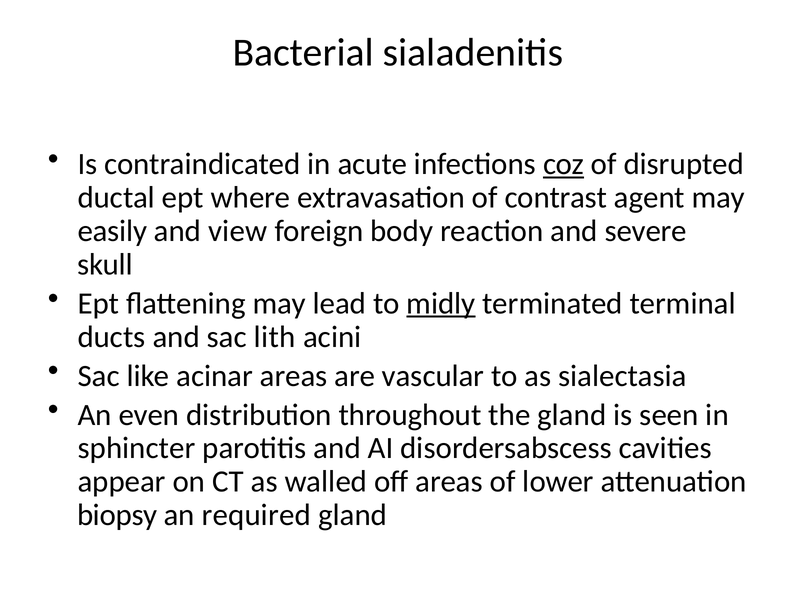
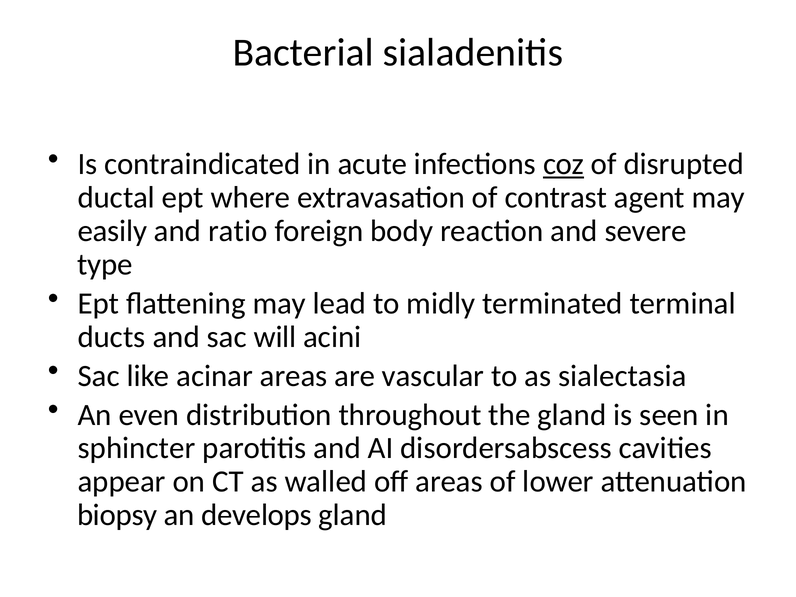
view: view -> ratio (238, 231)
skull: skull -> type (105, 264)
midly underline: present -> none (441, 303)
lith: lith -> will (275, 337)
required: required -> develops (257, 515)
